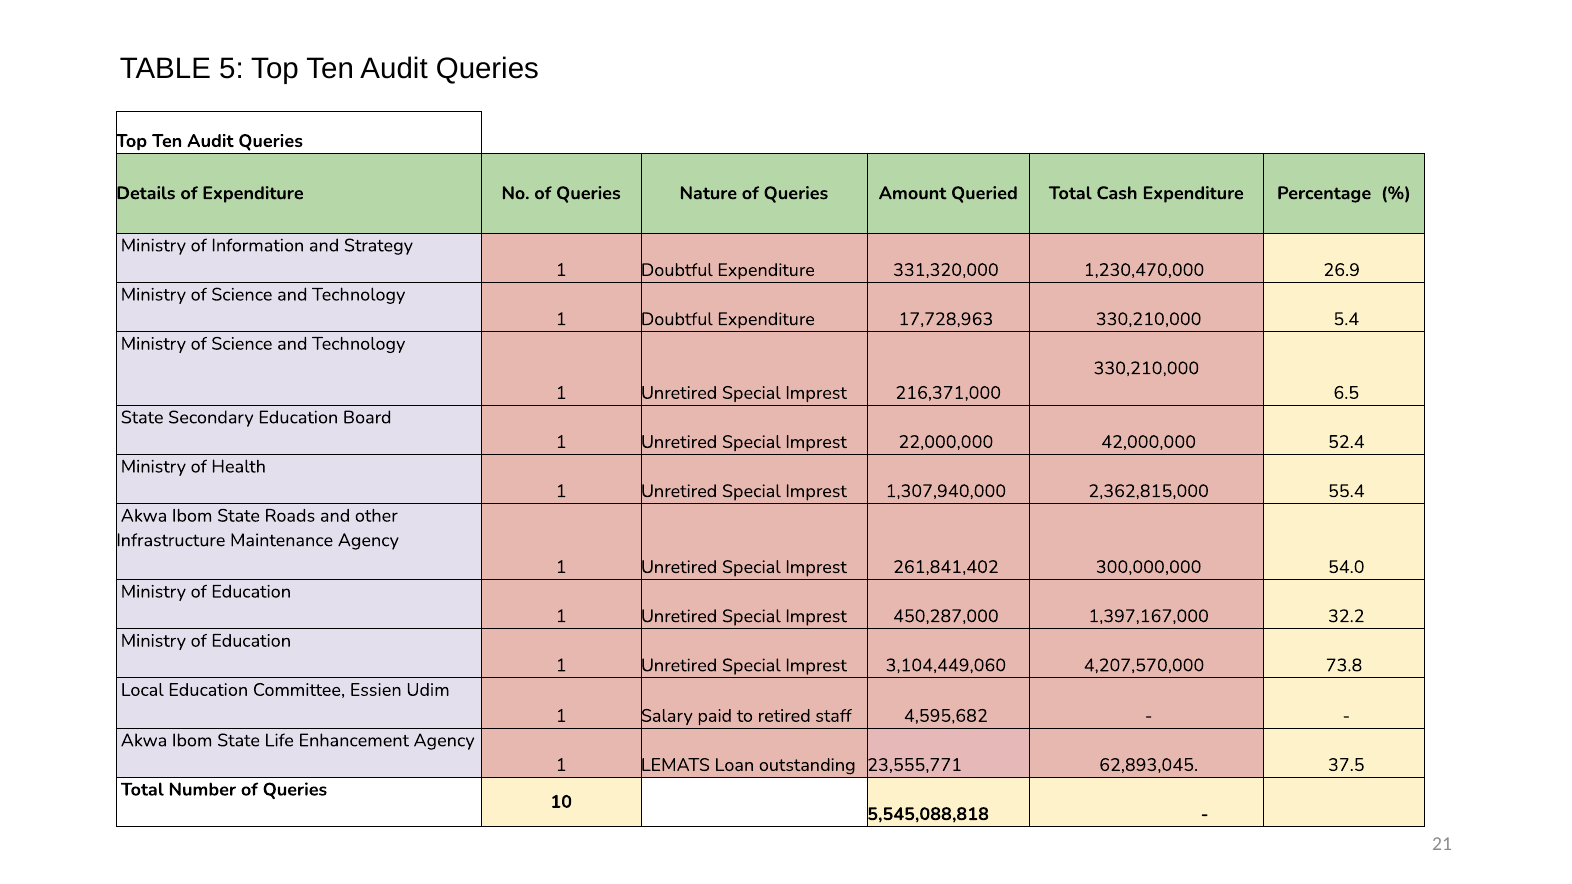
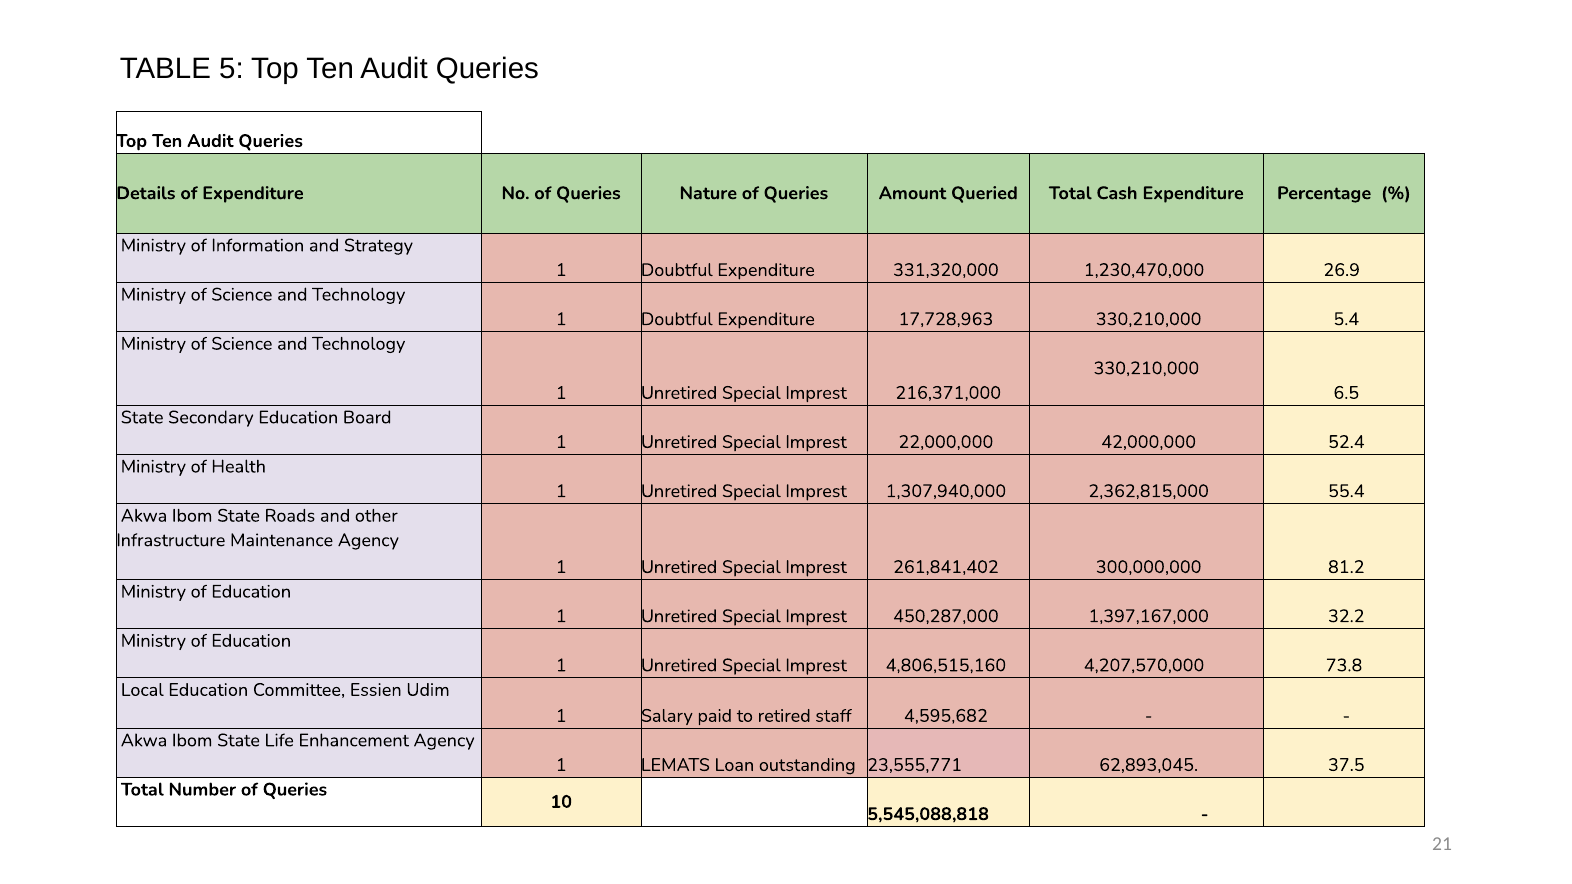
54.0: 54.0 -> 81.2 (1346, 567)
3,104,449,060: 3,104,449,060 -> 4,806,515,160 (946, 666)
